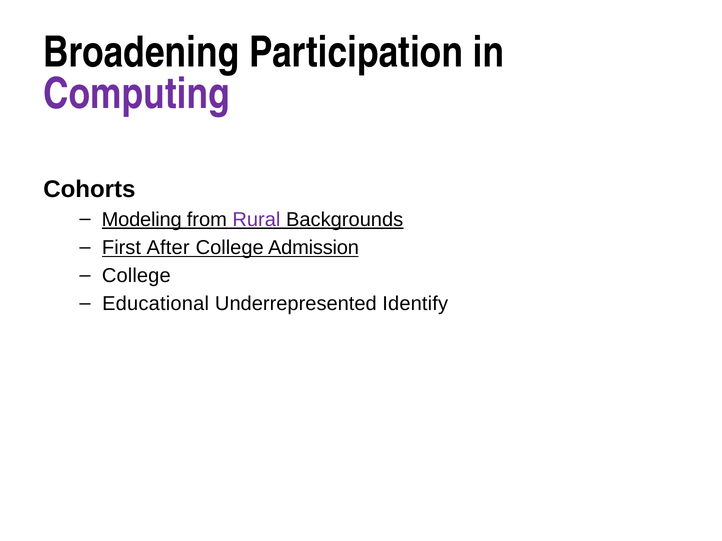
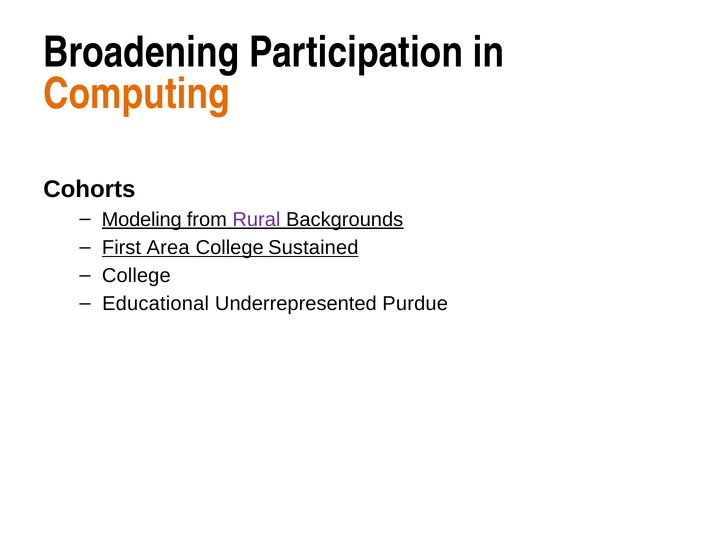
Computing colour: purple -> orange (137, 94)
After: After -> Area (168, 248)
Admission: Admission -> Sustained (313, 248)
Identify: Identify -> Purdue (415, 304)
